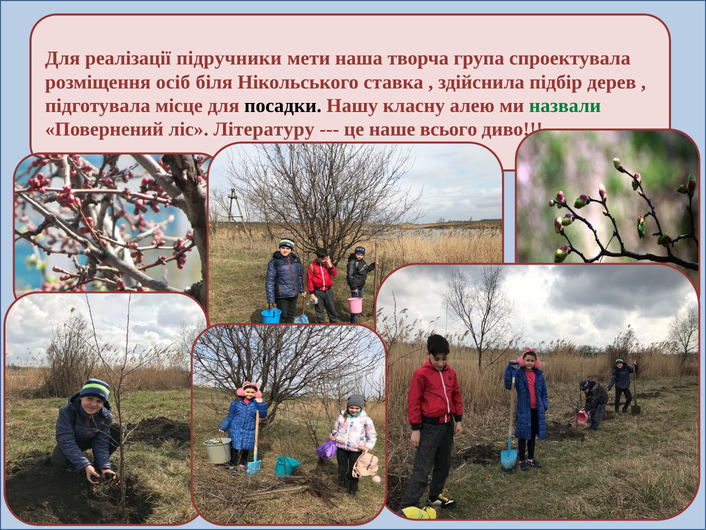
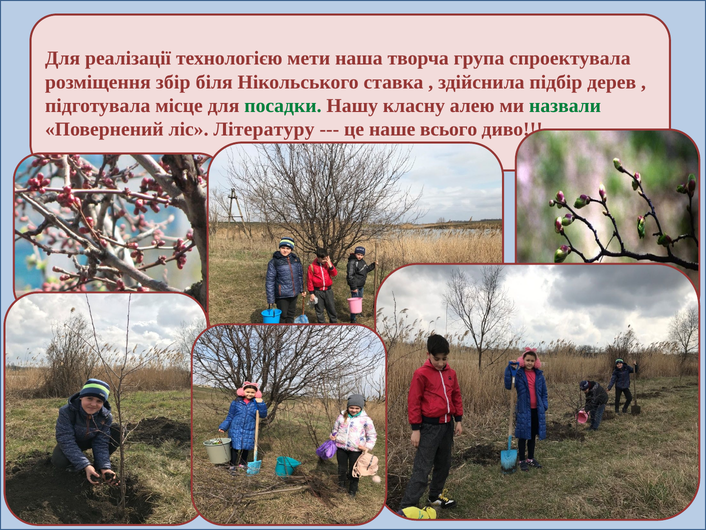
підручники: підручники -> технологією (229, 58)
осіб: осіб -> збір (173, 82)
посадки colour: black -> green (283, 106)
